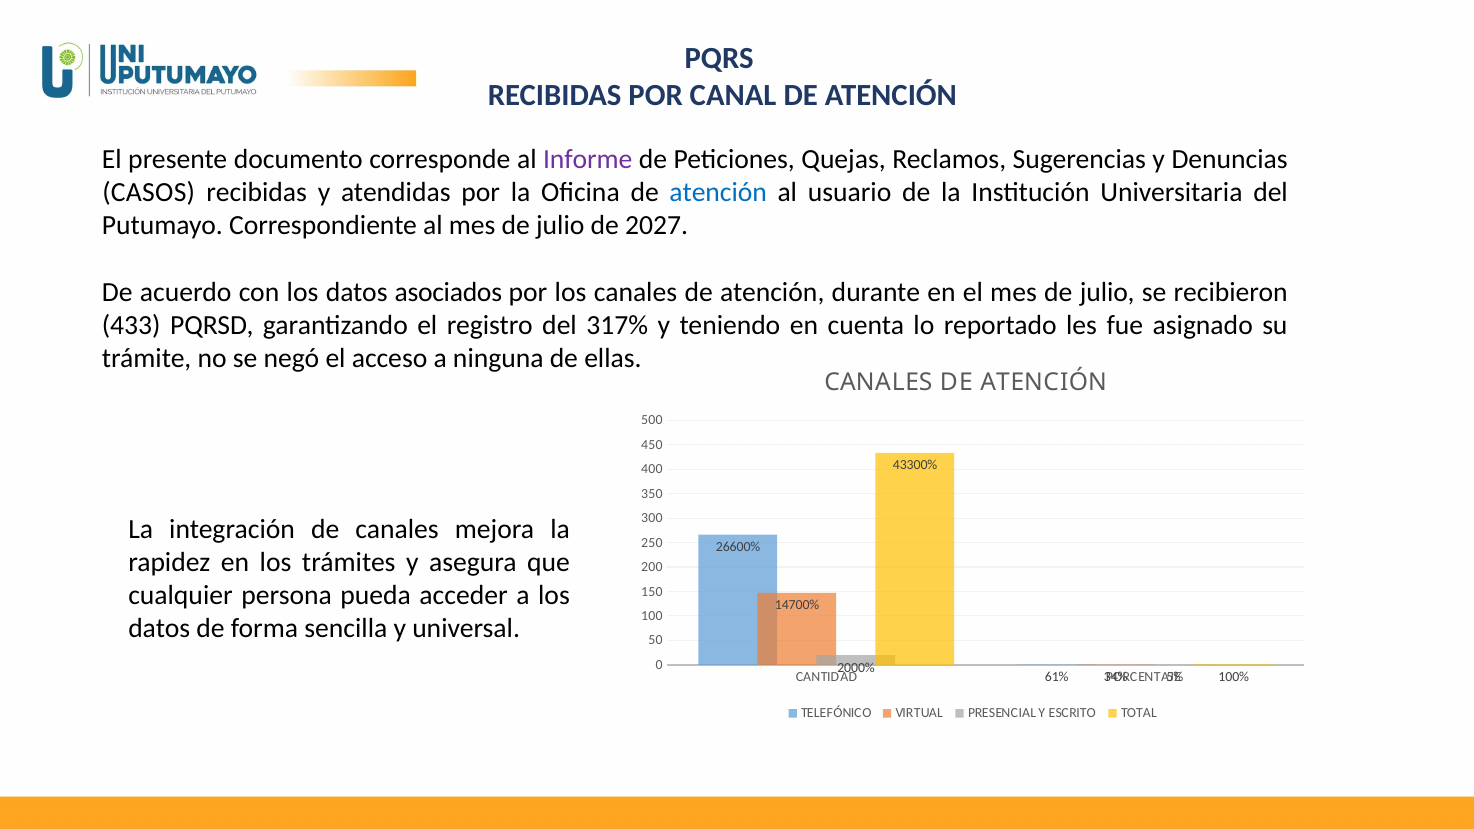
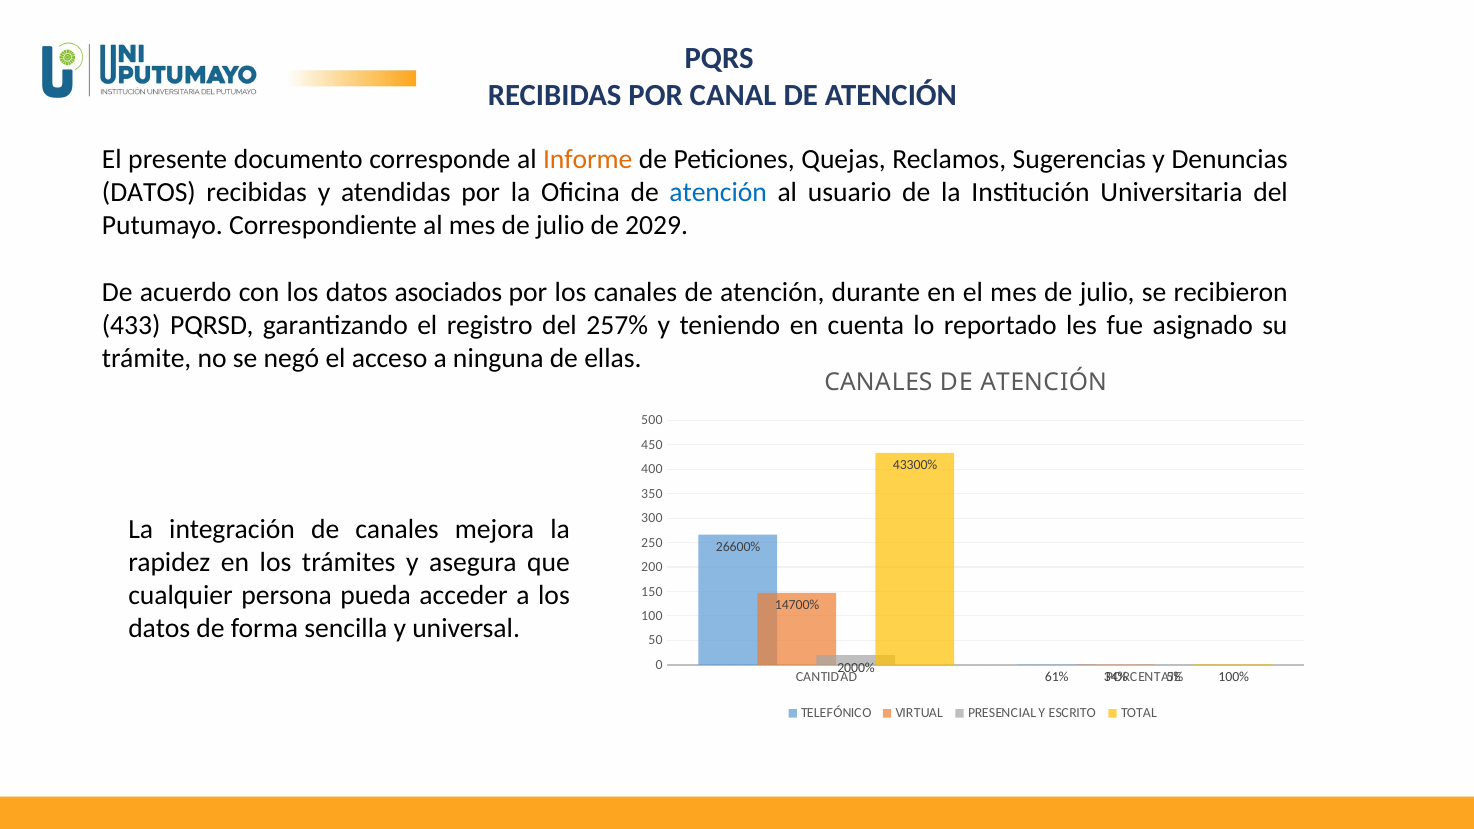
Informe colour: purple -> orange (588, 159)
CASOS: CASOS -> DATOS (149, 193)
2027: 2027 -> 2029 (657, 226)
317%: 317% -> 257% (617, 325)
